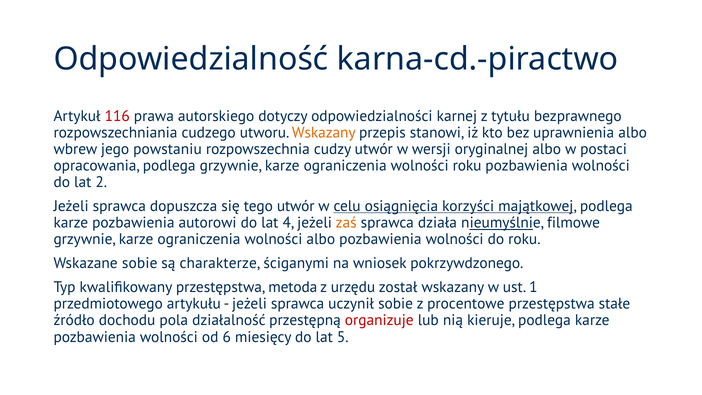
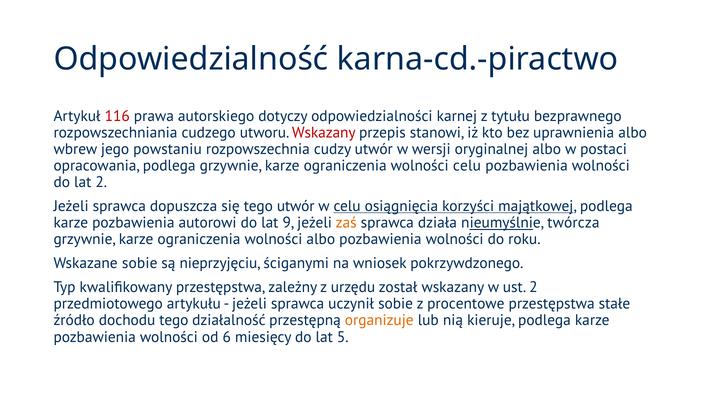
Wskazany colour: orange -> red (324, 133)
wolności roku: roku -> celu (467, 166)
4: 4 -> 9 (288, 223)
filmowe: filmowe -> twórcza (573, 223)
charakterze: charakterze -> nieprzyjęciu (220, 263)
metoda: metoda -> zależny (293, 287)
ust 1: 1 -> 2 (533, 287)
dochodu pola: pola -> tego (174, 320)
organizuje colour: red -> orange (379, 320)
